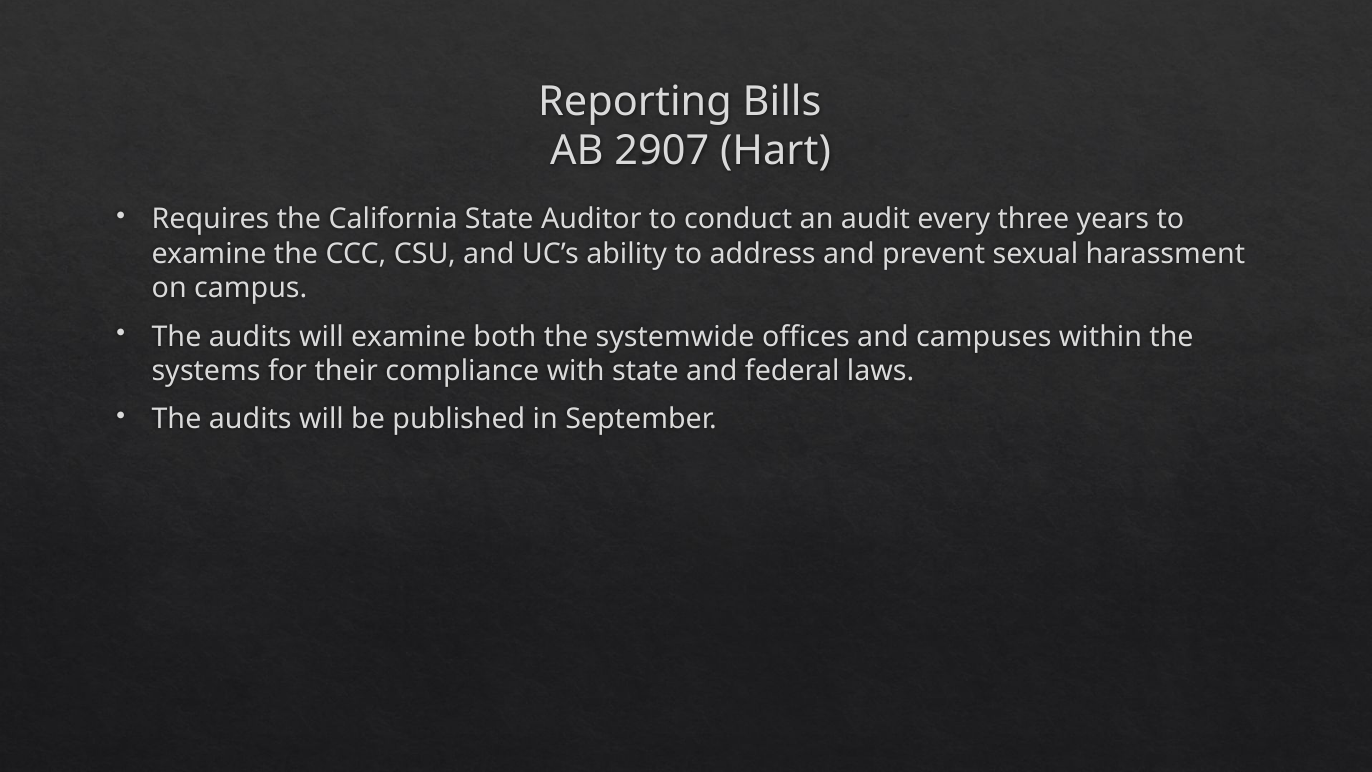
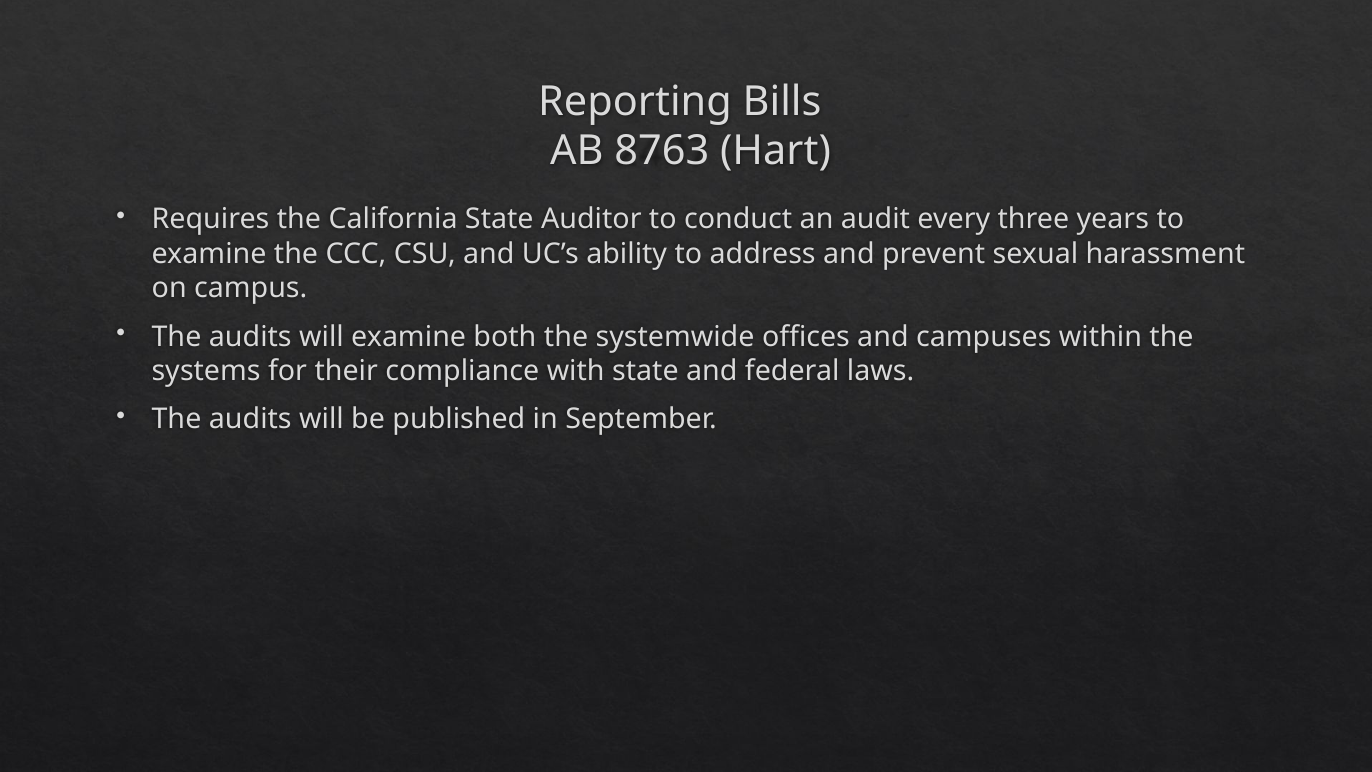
2907: 2907 -> 8763 (662, 151)
